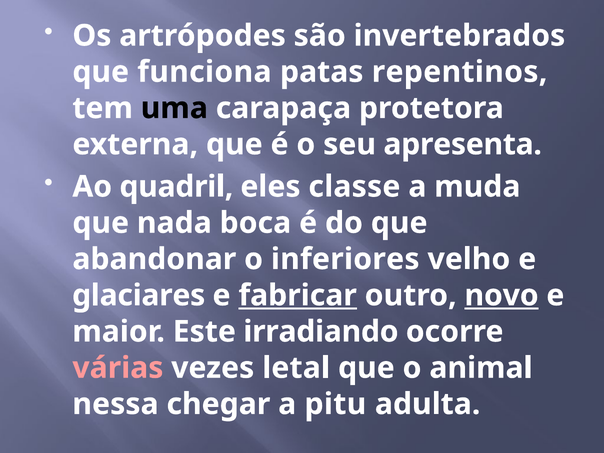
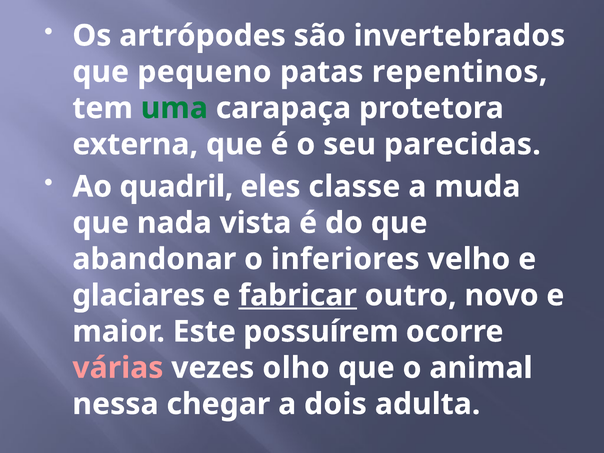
funciona: funciona -> pequeno (204, 72)
uma colour: black -> green (174, 108)
apresenta: apresenta -> parecidas (462, 144)
boca: boca -> vista (256, 223)
novo underline: present -> none (502, 295)
irradiando: irradiando -> possuírem (321, 332)
letal: letal -> olho (296, 368)
pitu: pitu -> dois (335, 404)
